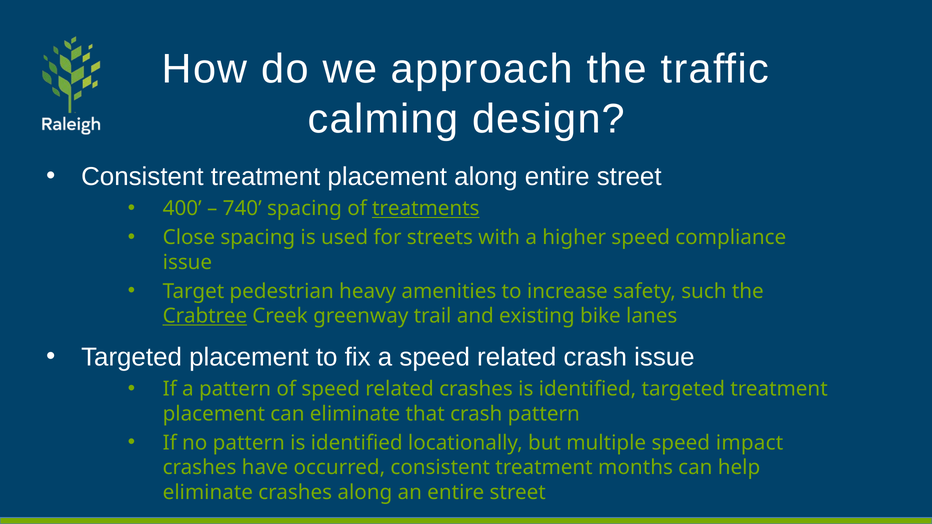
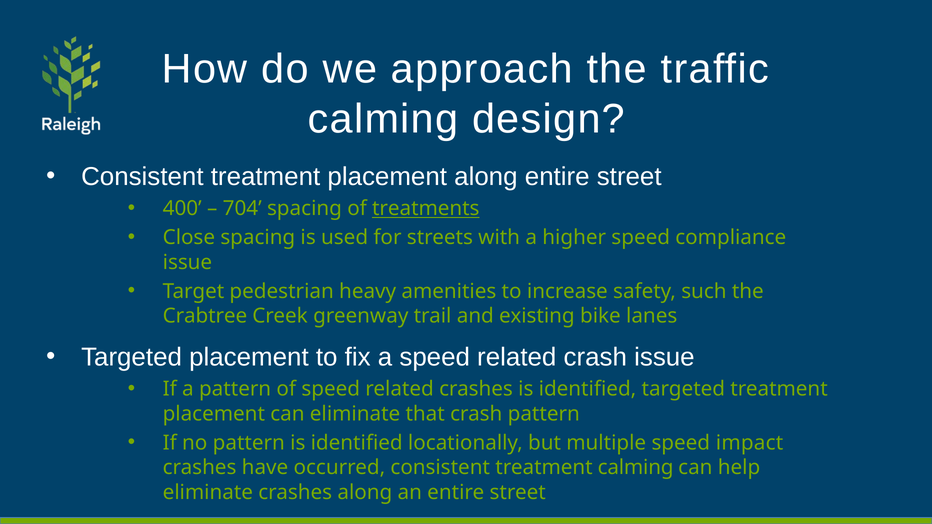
740: 740 -> 704 (242, 209)
Crabtree underline: present -> none (205, 316)
treatment months: months -> calming (636, 468)
